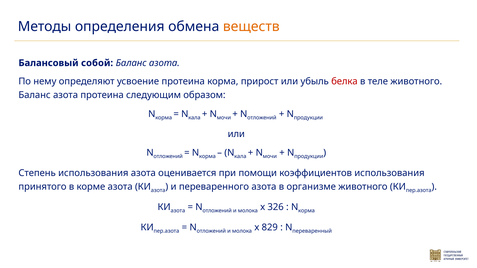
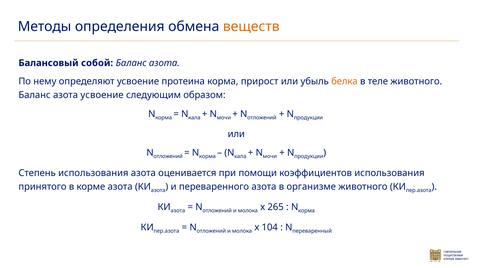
белка colour: red -> orange (344, 82)
азота протеина: протеина -> усвоение (102, 95)
326: 326 -> 265 (276, 207)
829: 829 -> 104 (270, 228)
